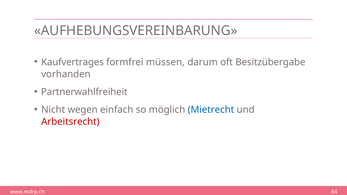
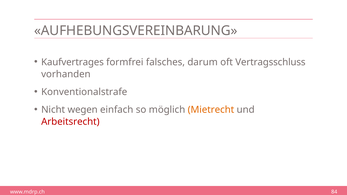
müssen: müssen -> falsches (165, 62)
Besitzübergabe: Besitzübergabe -> Vertragsschluss (270, 62)
Partnerwahlfreiheit: Partnerwahlfreiheit -> Konventionalstrafe (84, 92)
Mietrecht colour: blue -> orange (211, 110)
